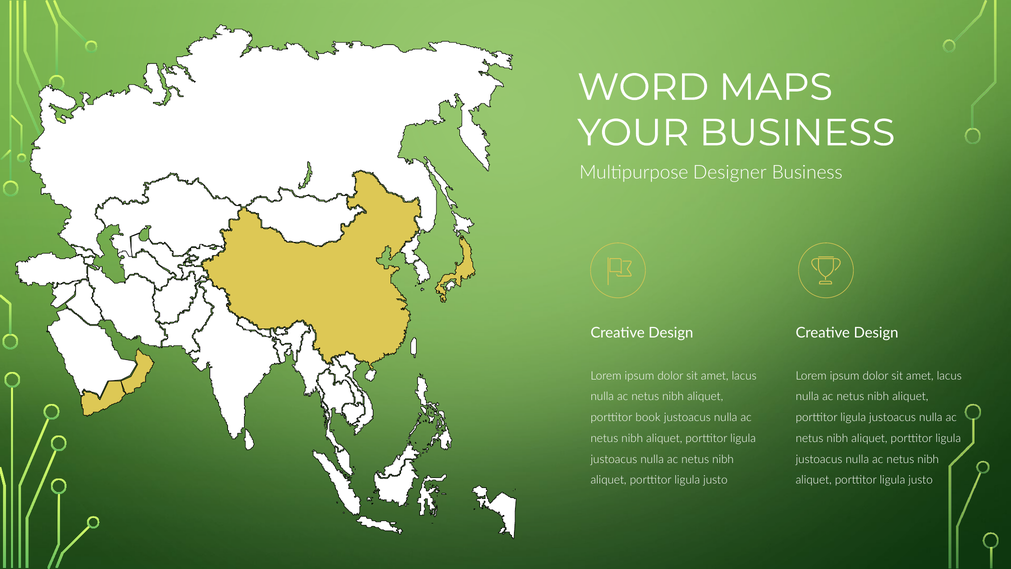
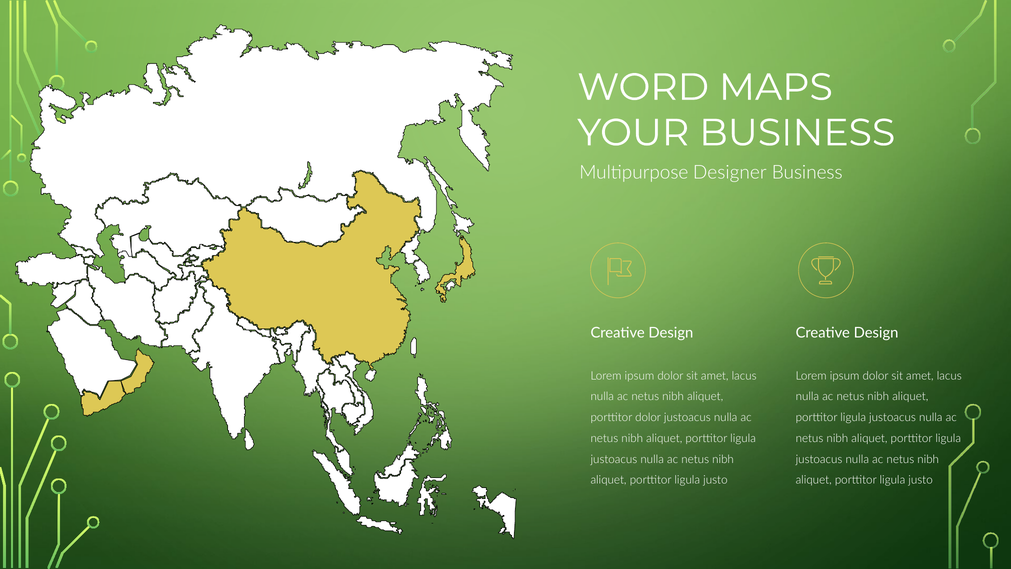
porttitor book: book -> dolor (648, 417)
